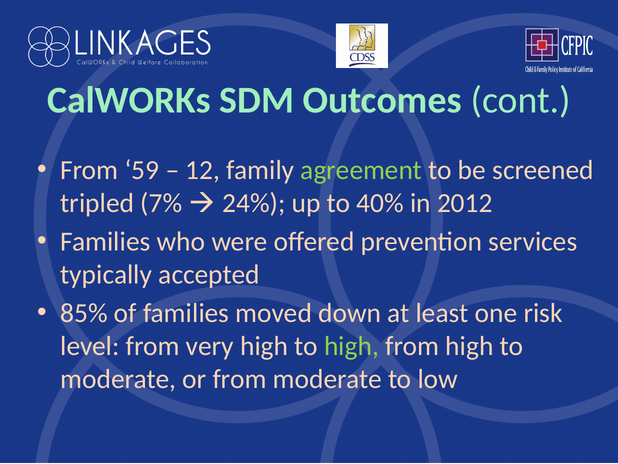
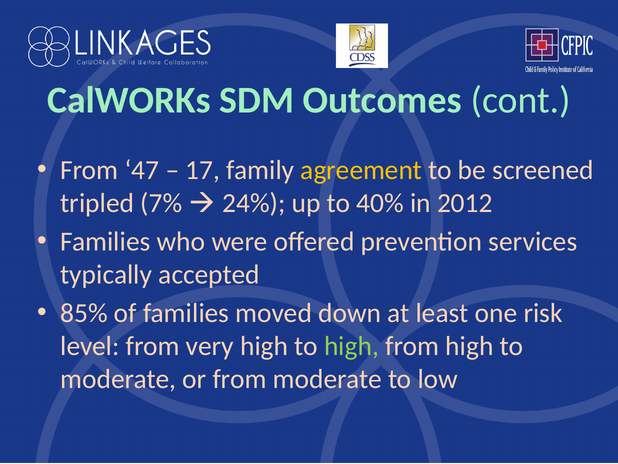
59: 59 -> 47 (142, 170)
12: 12 -> 17 (203, 170)
agreement colour: light green -> yellow (361, 170)
